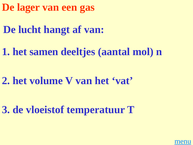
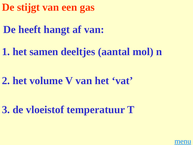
lager: lager -> stijgt (28, 7)
lucht: lucht -> heeft (30, 29)
